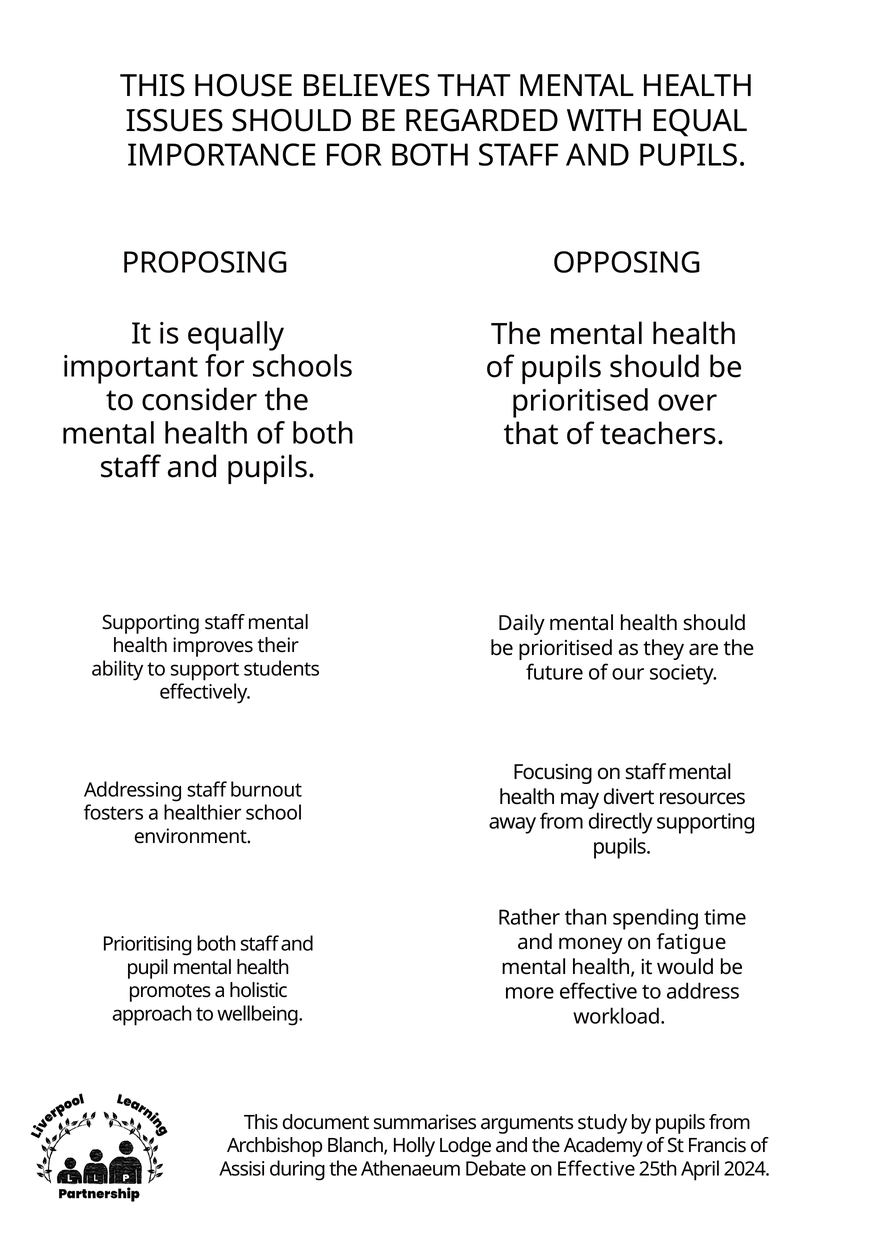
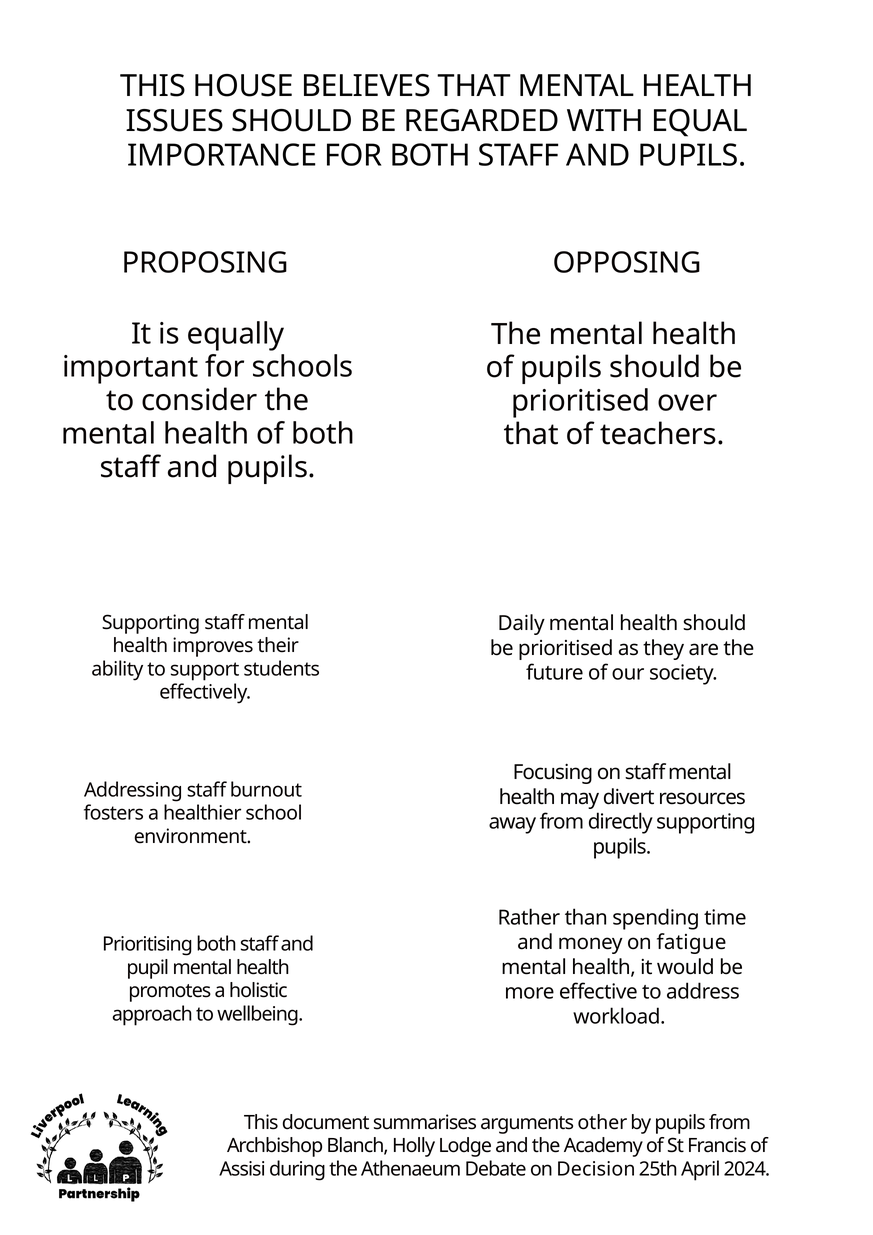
study: study -> other (602, 1123)
on Effective: Effective -> Decision (596, 1170)
